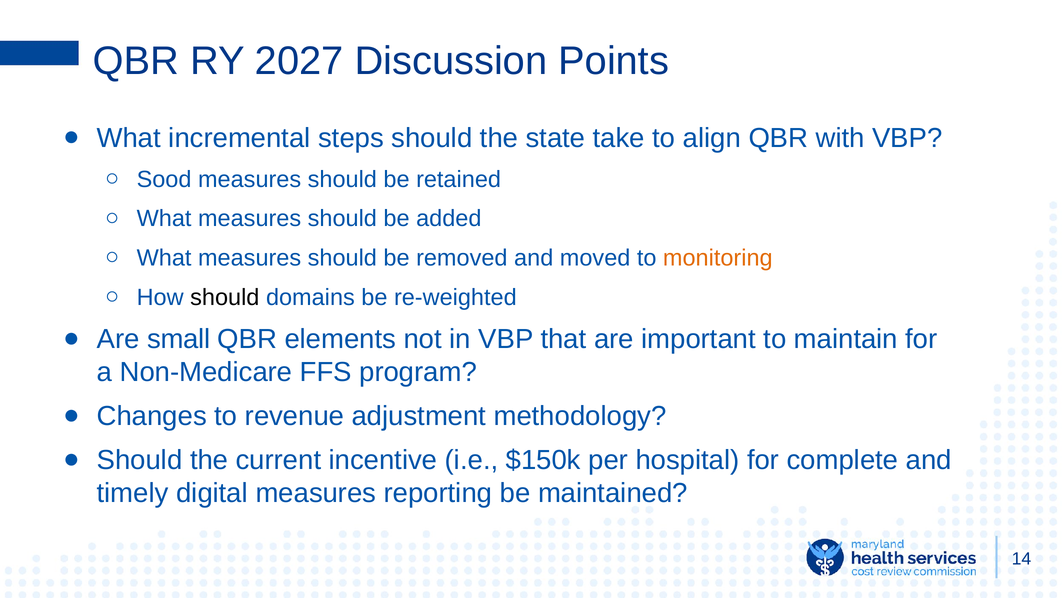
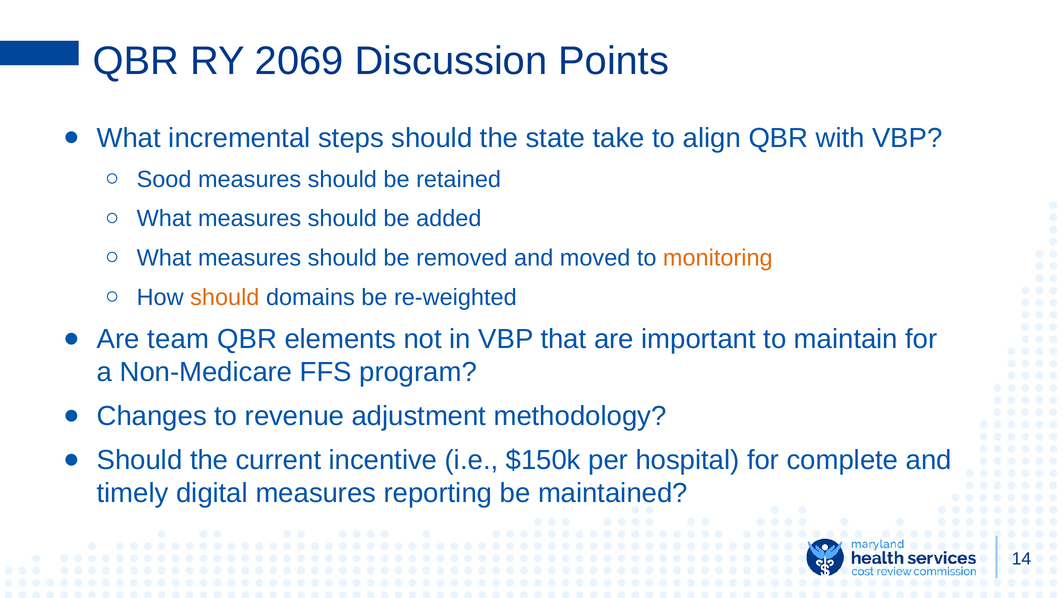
2027: 2027 -> 2069 (299, 61)
should colour: black -> orange (225, 297)
small: small -> team (178, 339)
